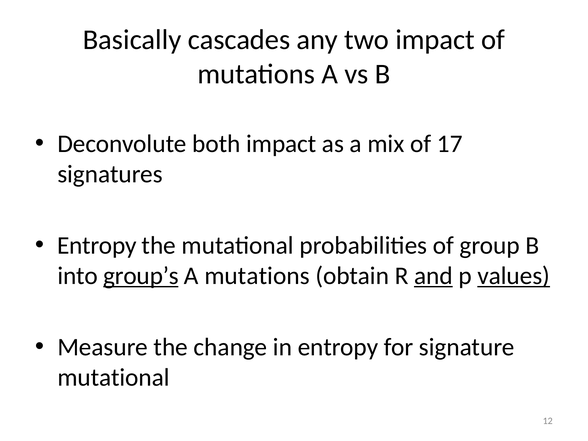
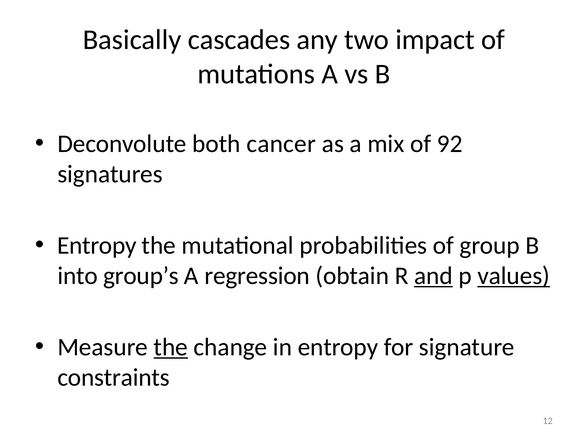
both impact: impact -> cancer (281, 144)
17: 17 -> 92 (450, 144)
group’s underline: present -> none (141, 276)
A mutations: mutations -> regression (257, 276)
the underline: none -> present (171, 347)
mutational: mutational -> constraints (114, 377)
